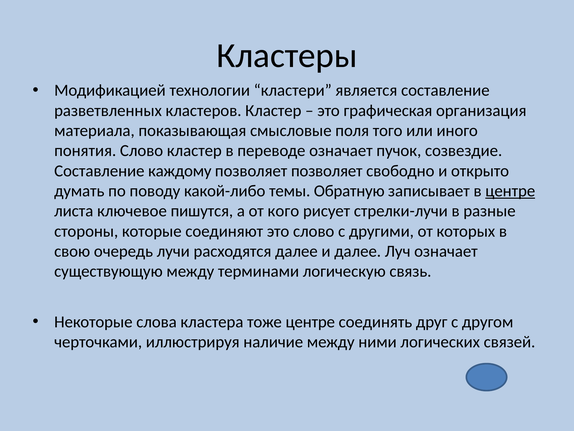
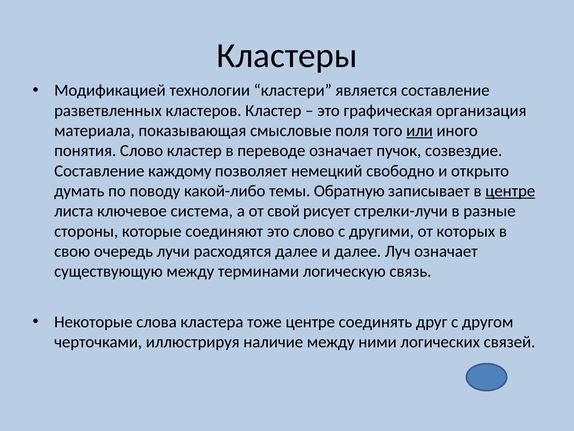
или underline: none -> present (420, 130)
позволяет позволяет: позволяет -> немецкий (327, 171)
пишутся: пишутся -> система (202, 211)
кого: кого -> свой (284, 211)
